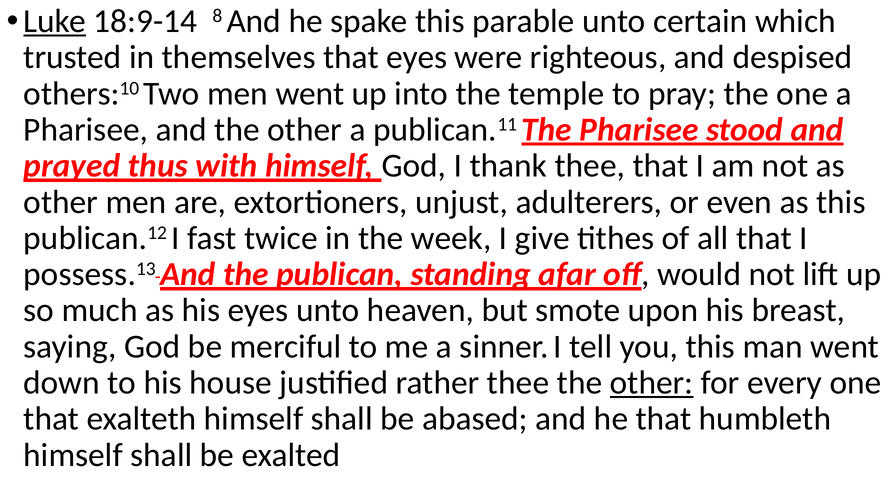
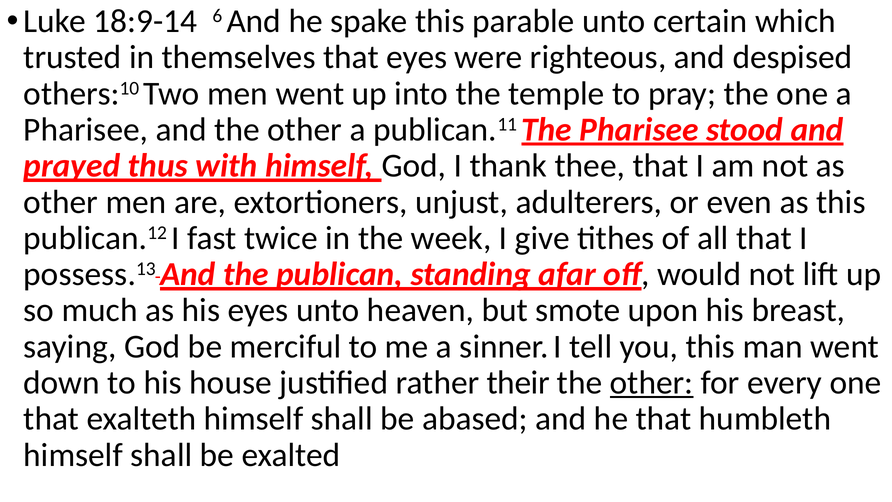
Luke underline: present -> none (55, 21)
8: 8 -> 6 (217, 16)
rather thee: thee -> their (518, 383)
